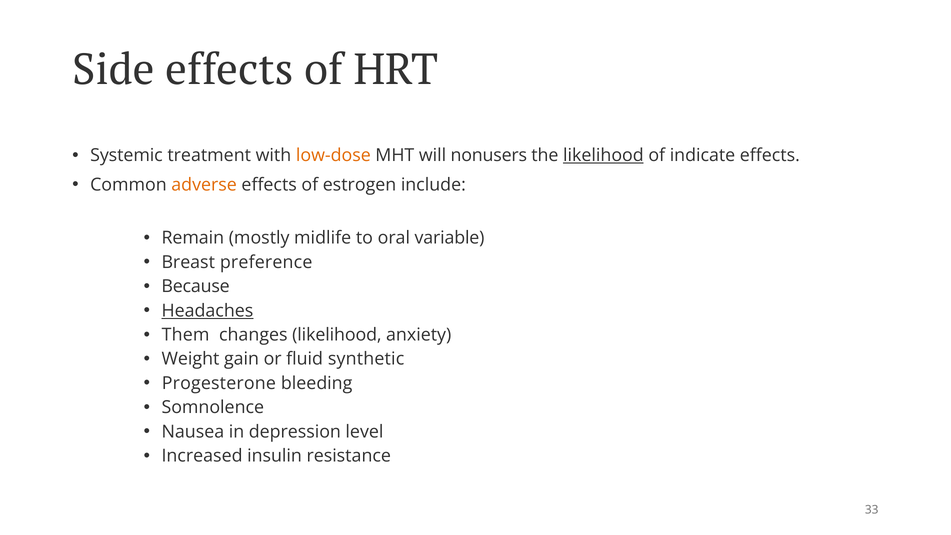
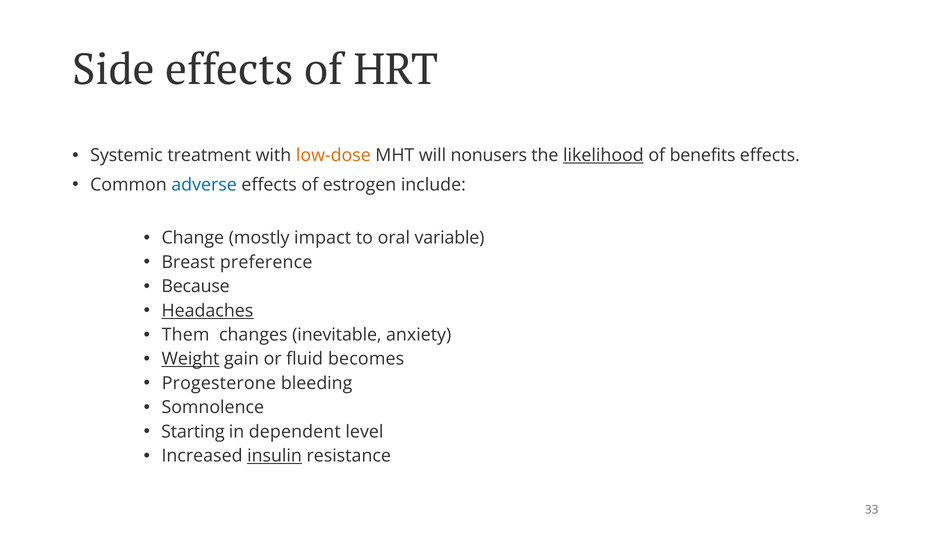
indicate: indicate -> benefits (703, 155)
adverse colour: orange -> blue (204, 185)
Remain: Remain -> Change (193, 238)
midlife: midlife -> impact (323, 238)
changes likelihood: likelihood -> inevitable (337, 335)
Weight underline: none -> present (190, 359)
synthetic: synthetic -> becomes (366, 359)
Nausea: Nausea -> Starting (193, 432)
depression: depression -> dependent (295, 432)
insulin underline: none -> present (275, 456)
